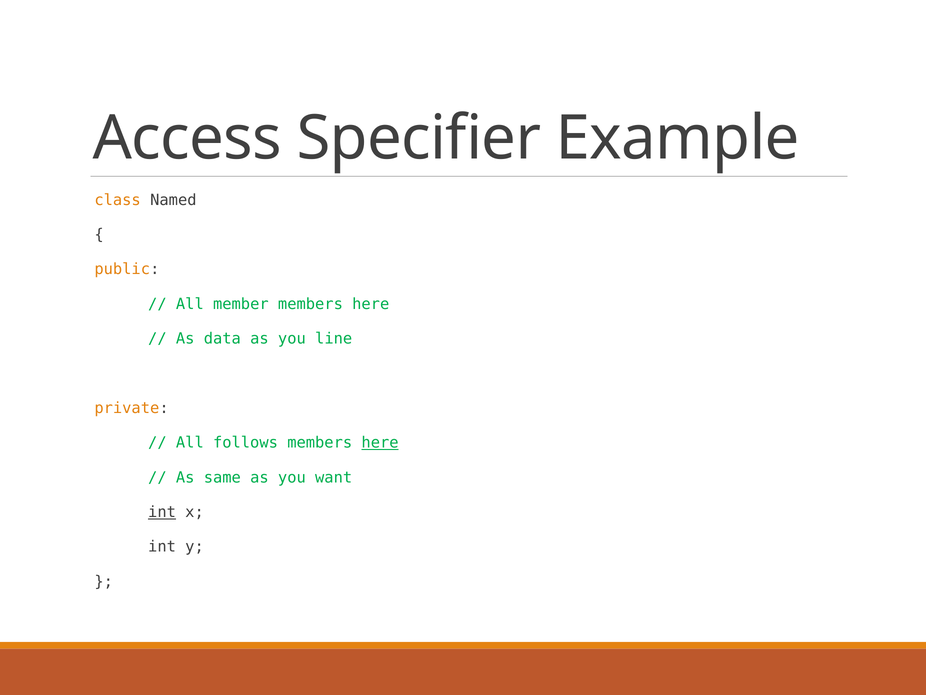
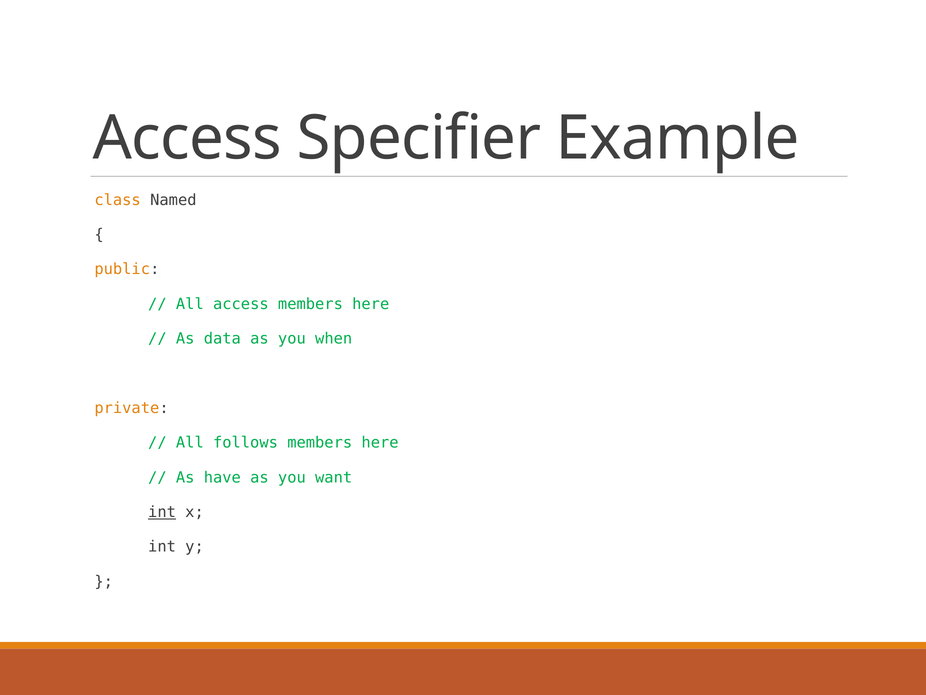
All member: member -> access (241, 304)
line: line -> when (334, 338)
here underline: present -> none (380, 442)
same: same -> have (222, 477)
